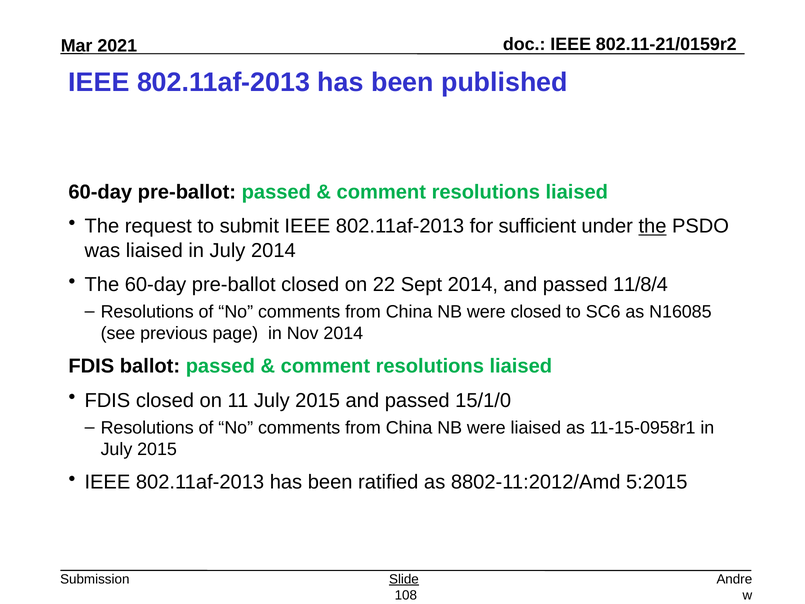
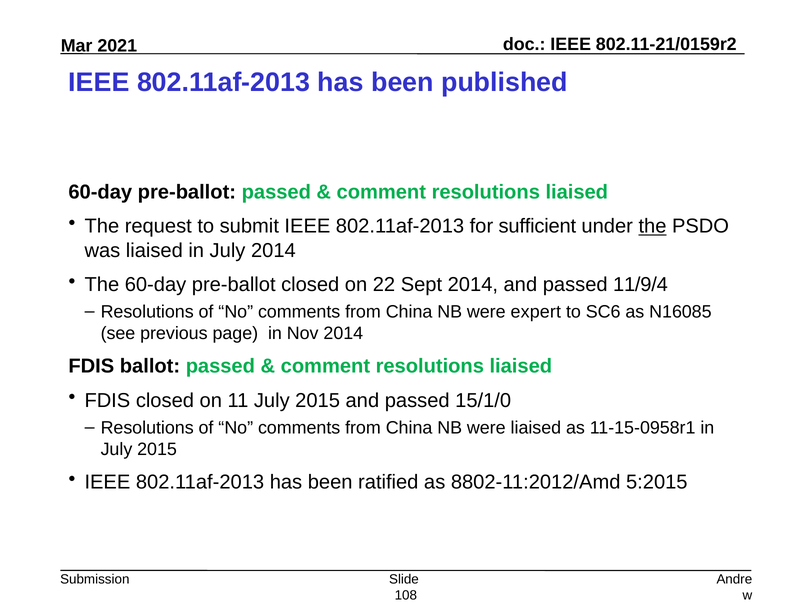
11/8/4: 11/8/4 -> 11/9/4 (640, 285)
were closed: closed -> expert (536, 312)
Slide underline: present -> none (404, 579)
